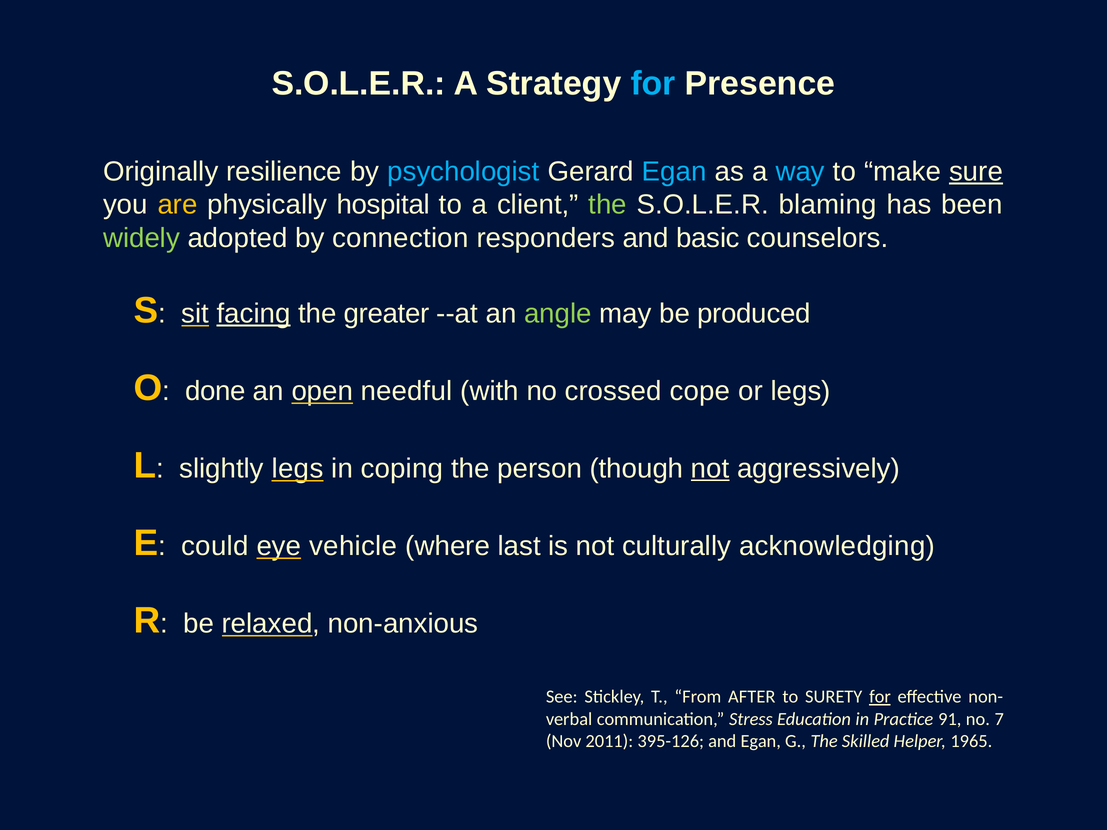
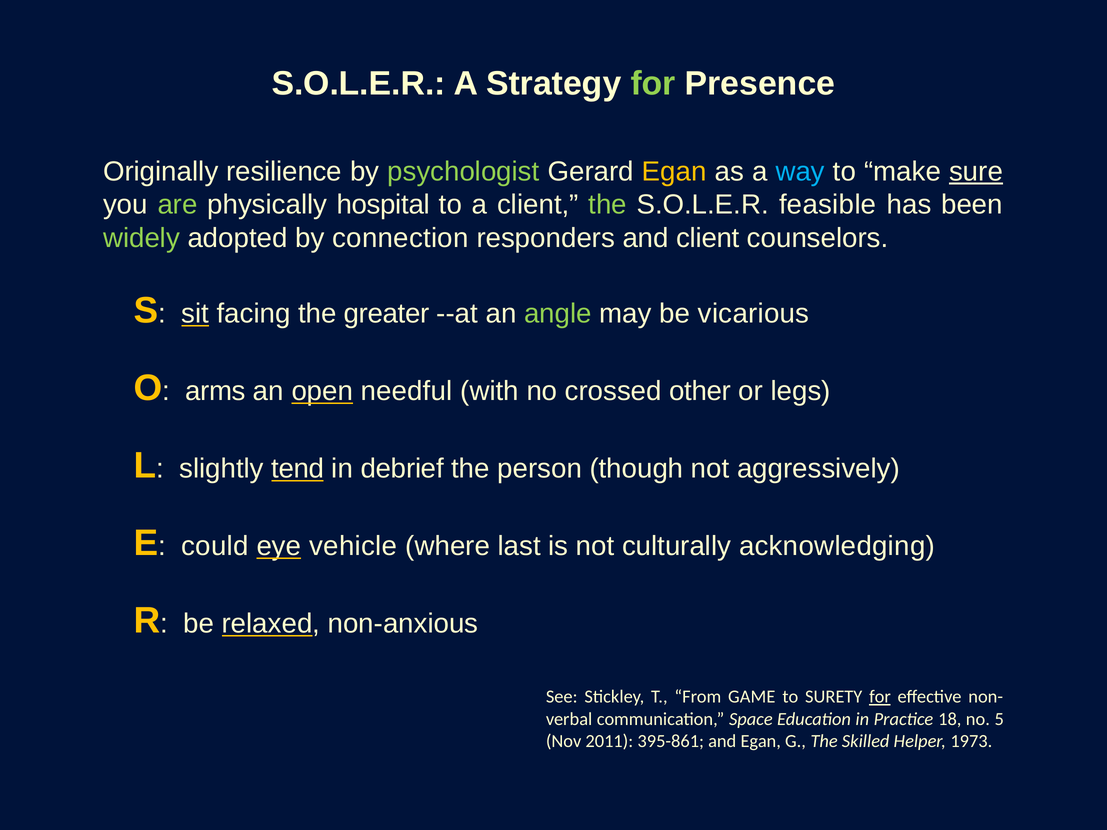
for colour: light blue -> light green (653, 83)
psychologist colour: light blue -> light green (463, 172)
Egan colour: light blue -> yellow (674, 172)
are colour: yellow -> light green (178, 205)
blaming: blaming -> feasible (828, 205)
and basic: basic -> client (708, 238)
facing underline: present -> none (254, 314)
produced: produced -> vicarious (754, 314)
done: done -> arms (215, 391)
cope: cope -> other (700, 391)
slightly legs: legs -> tend (298, 469)
coping: coping -> debrief (402, 469)
not underline: present -> none (710, 469)
AFTER: AFTER -> GAME (752, 697)
Stress: Stress -> Space (751, 719)
91: 91 -> 18 (950, 719)
7: 7 -> 5 (999, 719)
395-126: 395-126 -> 395-861 (671, 741)
1965: 1965 -> 1973 (971, 741)
